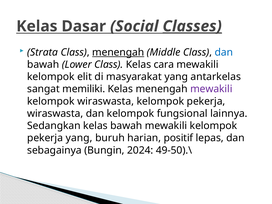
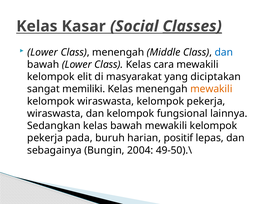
Dasar: Dasar -> Kasar (84, 26)
Strata: Strata -> Lower (43, 52)
menengah underline: present -> none (118, 52)
antarkelas: antarkelas -> diciptakan (216, 77)
mewakili colour: purple -> orange (211, 89)
pekerja yang: yang -> pada (79, 138)
2024: 2024 -> 2004 (140, 150)
